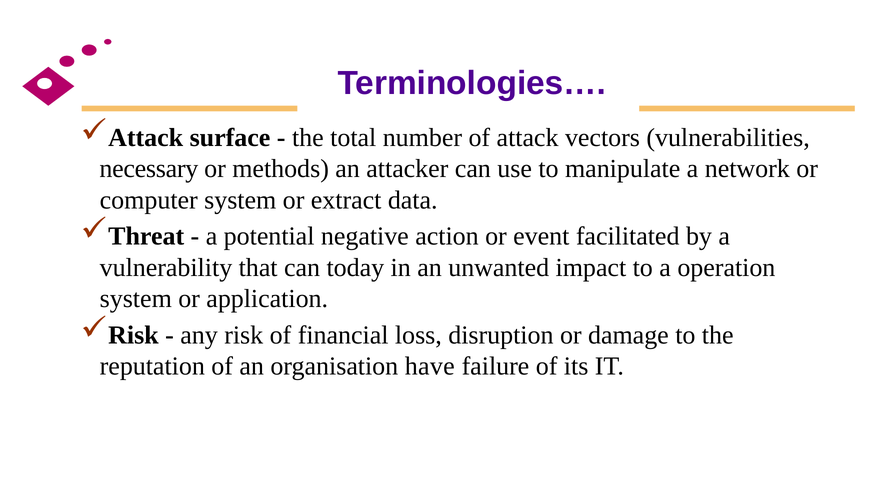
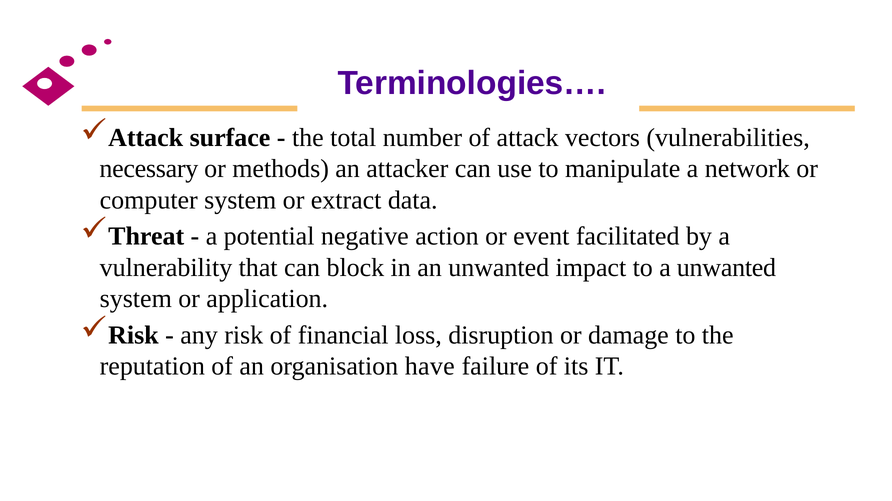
today: today -> block (355, 268)
a operation: operation -> unwanted (726, 268)
